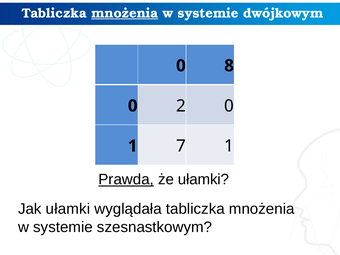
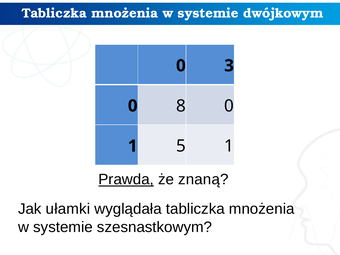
mnożenia underline: present -> none (125, 13)
8: 8 -> 3 (229, 66)
2: 2 -> 8 (181, 106)
7: 7 -> 5 (181, 146)
że ułamki: ułamki -> znaną (203, 179)
